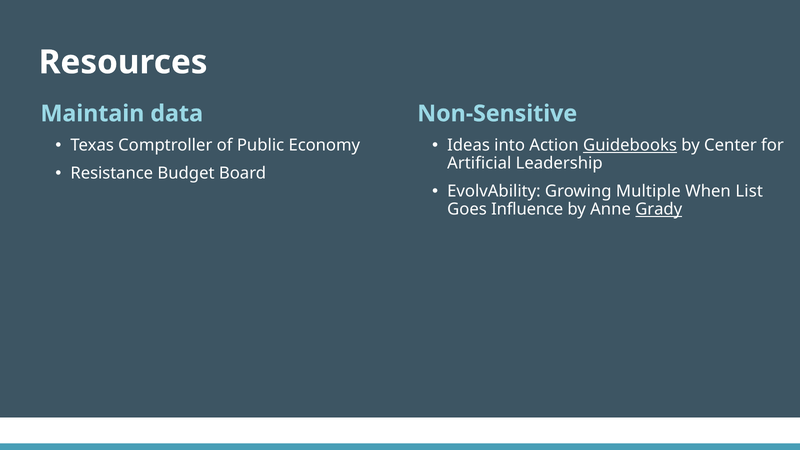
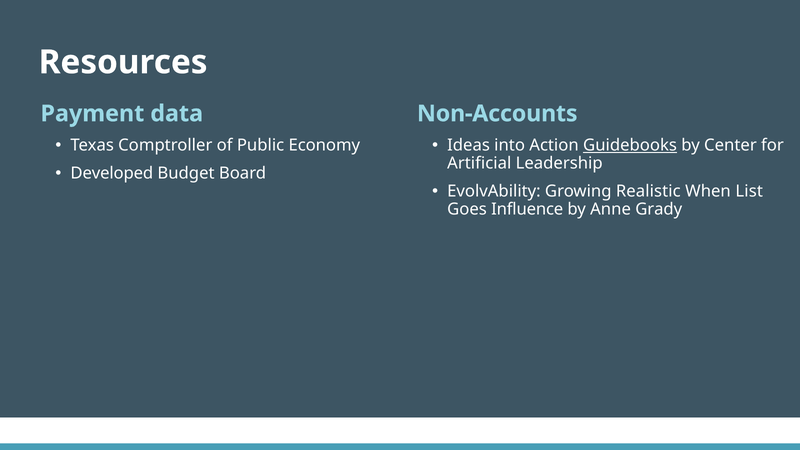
Maintain: Maintain -> Payment (92, 114)
Non-Sensitive: Non-Sensitive -> Non-Accounts (497, 114)
Resistance: Resistance -> Developed (112, 173)
Multiple: Multiple -> Realistic (648, 191)
Grady underline: present -> none (659, 209)
